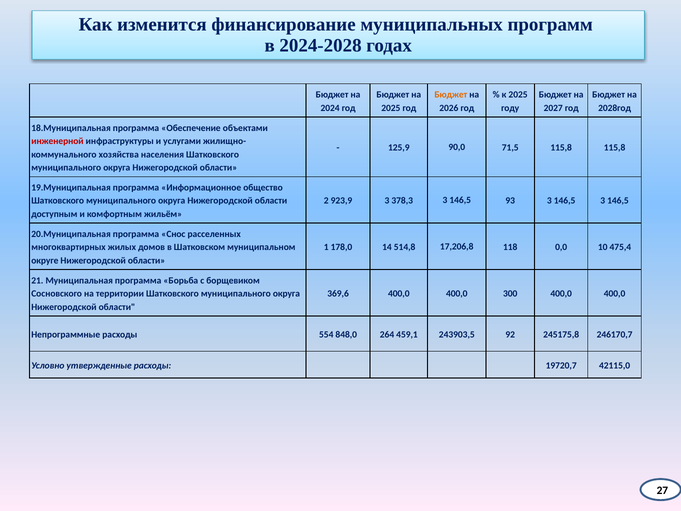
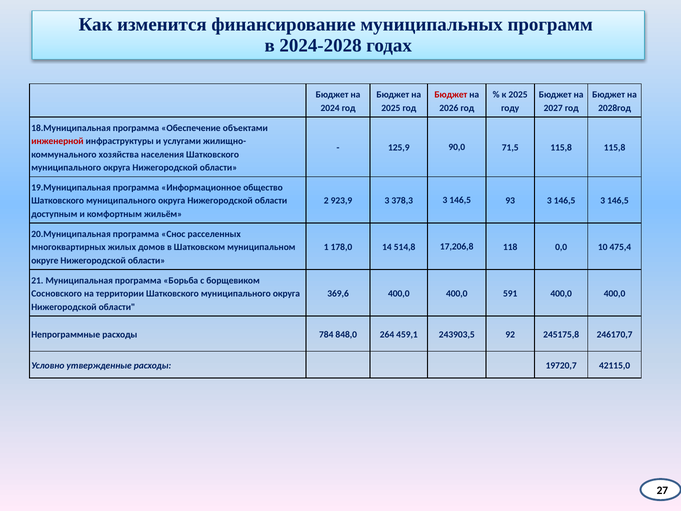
Бюджет colour: orange -> red (451, 95)
300: 300 -> 591 (510, 294)
554: 554 -> 784 (326, 334)
